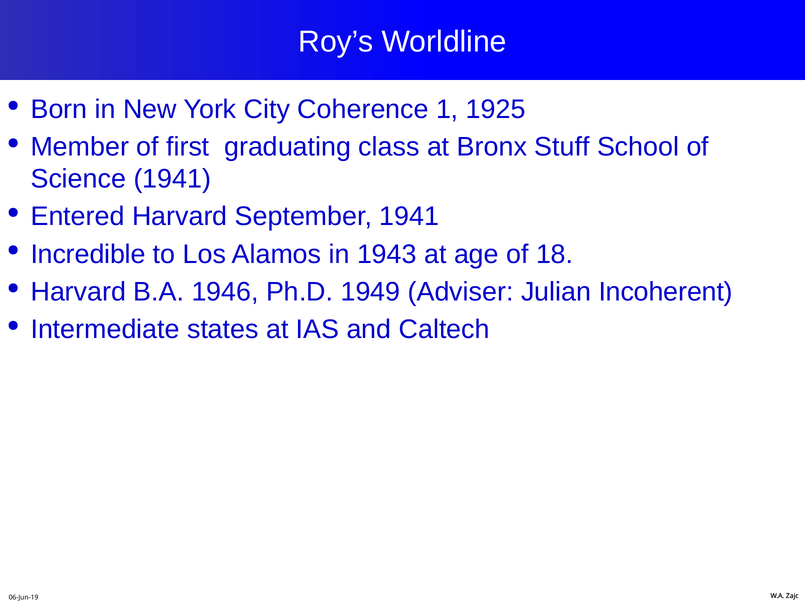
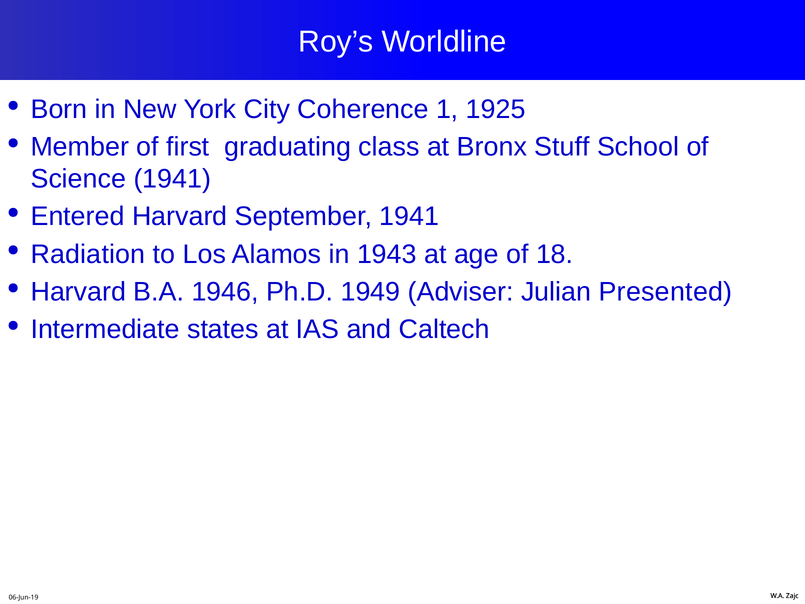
Incredible: Incredible -> Radiation (88, 254)
Incoherent: Incoherent -> Presented (666, 292)
